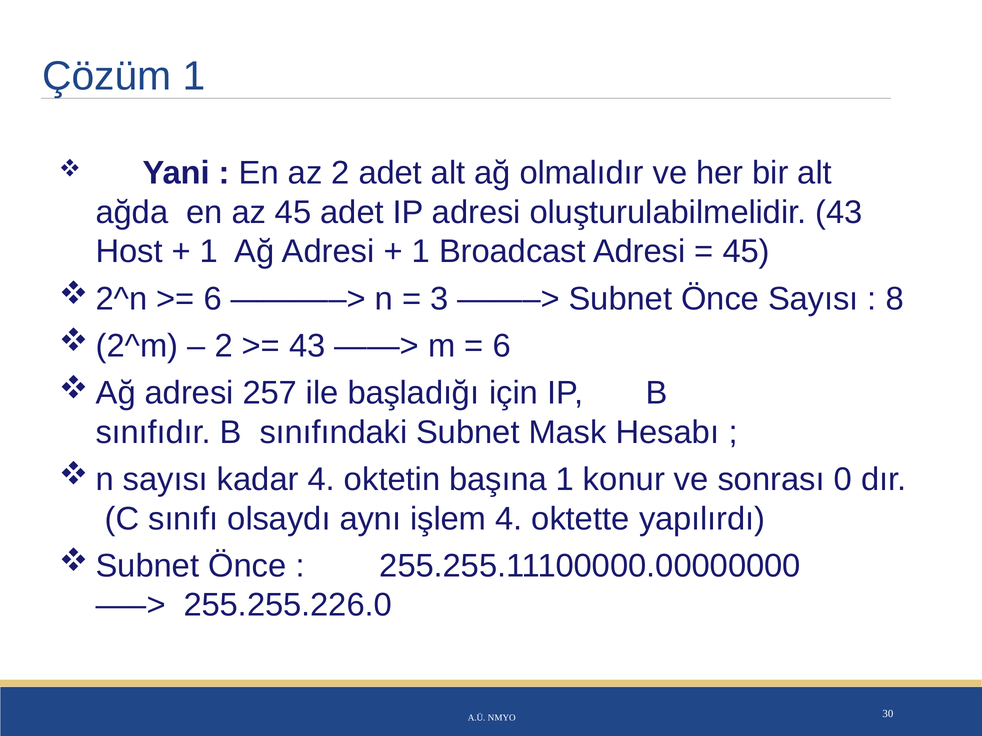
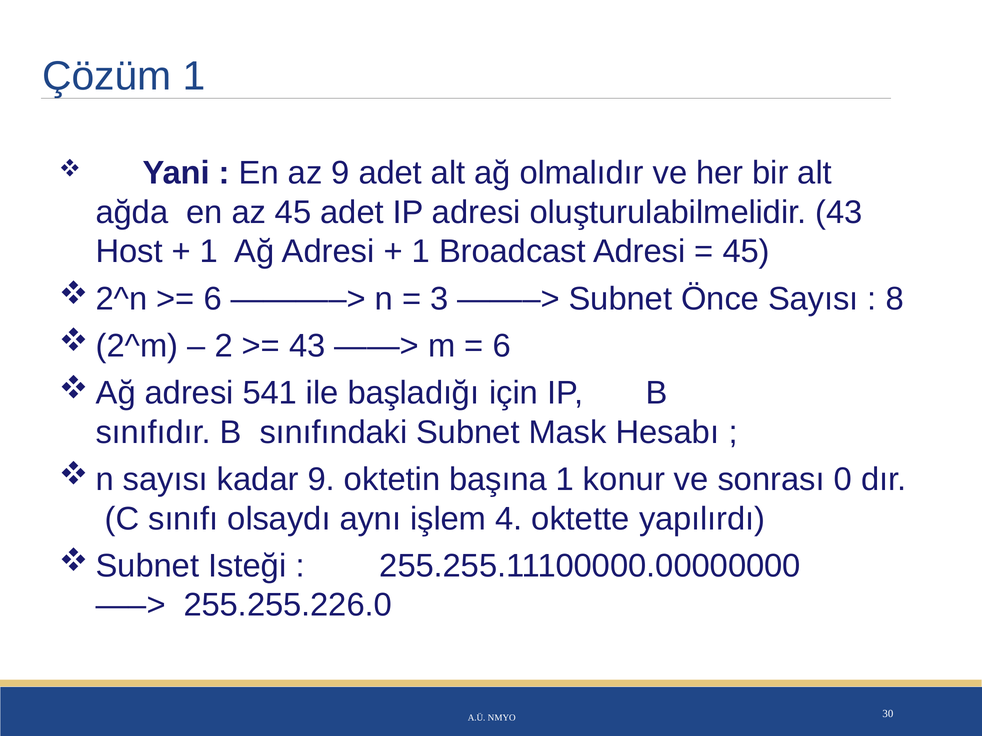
az 2: 2 -> 9 (340, 173)
257: 257 -> 541 (270, 393)
kadar 4: 4 -> 9 (321, 480)
Önce: Önce -> Isteği (247, 566)
